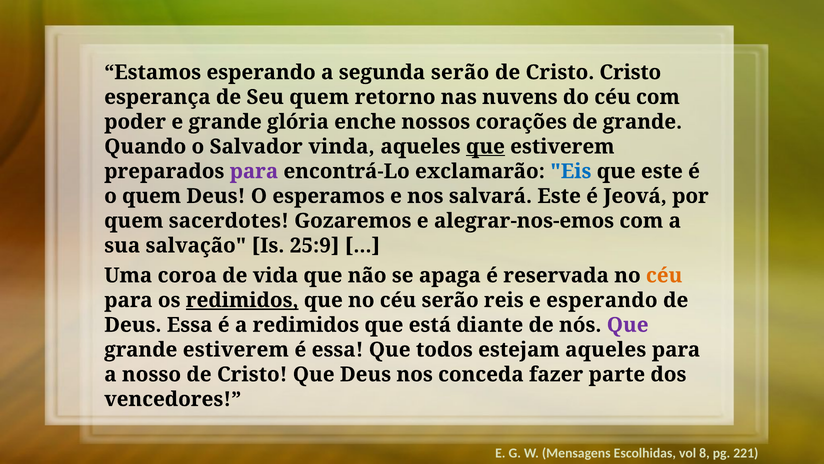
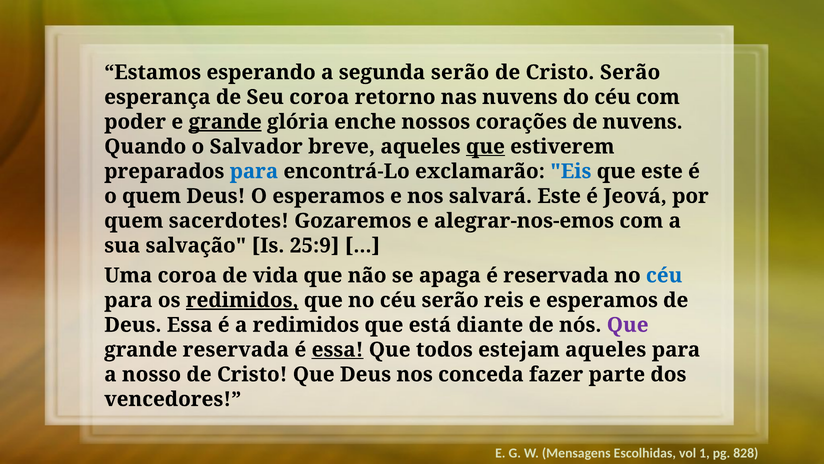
Cristo Cristo: Cristo -> Serão (630, 72)
Seu quem: quem -> coroa (319, 97)
grande underline: none -> present (225, 122)
de grande: grande -> nuvens (643, 122)
vinda: vinda -> breve (342, 146)
para colour: purple -> blue (254, 171)
céu colour: orange -> blue (664, 275)
e esperando: esperando -> esperamos (602, 300)
grande estiverem: estiverem -> reservada (236, 349)
essa underline: none -> present (338, 349)
8: 8 -> 1 (704, 453)
221: 221 -> 828 (746, 453)
